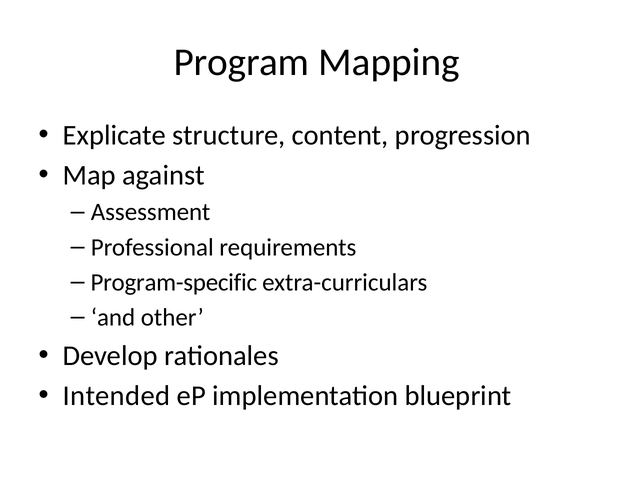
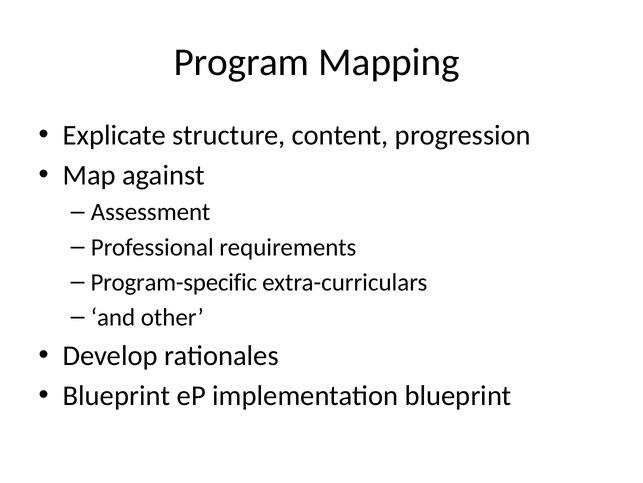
Intended: Intended -> Blueprint (117, 395)
